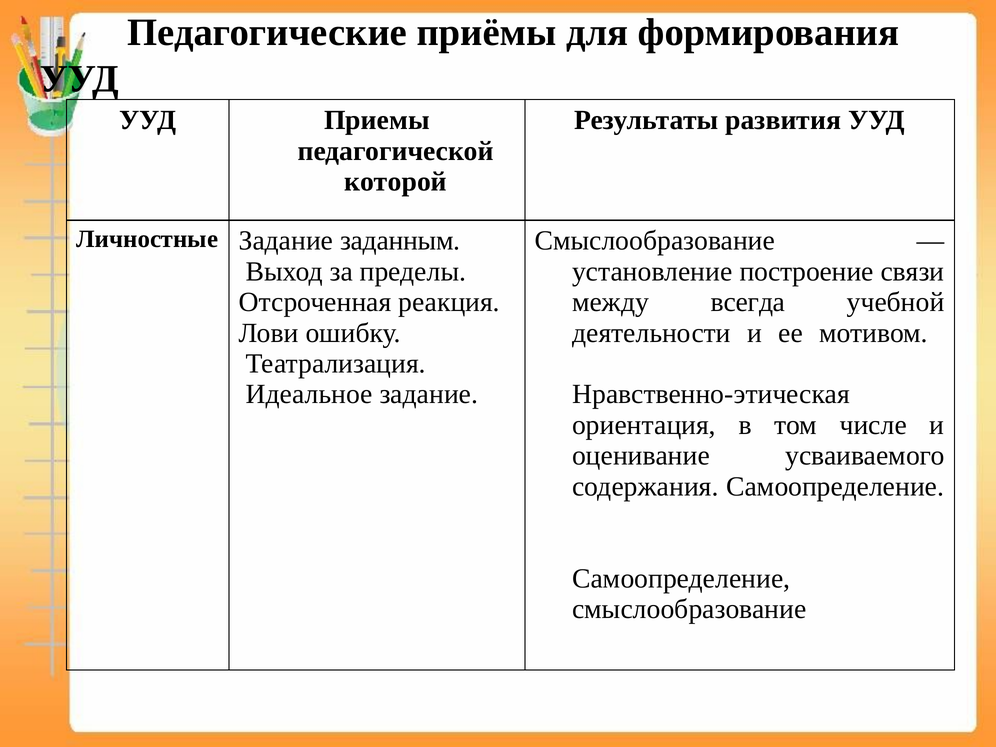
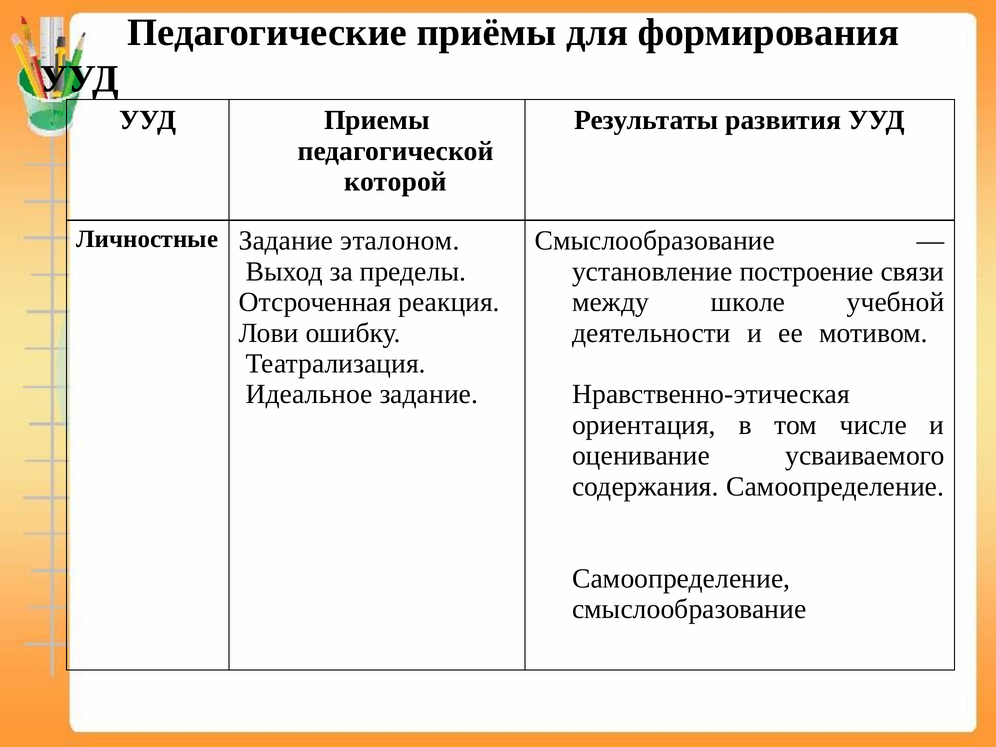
заданным: заданным -> эталоном (400, 241)
всегда: всегда -> школе (748, 302)
